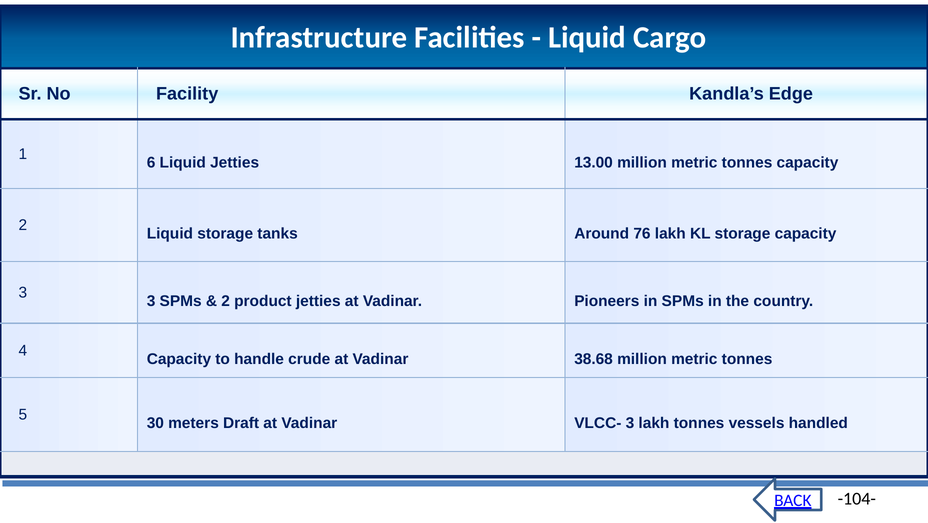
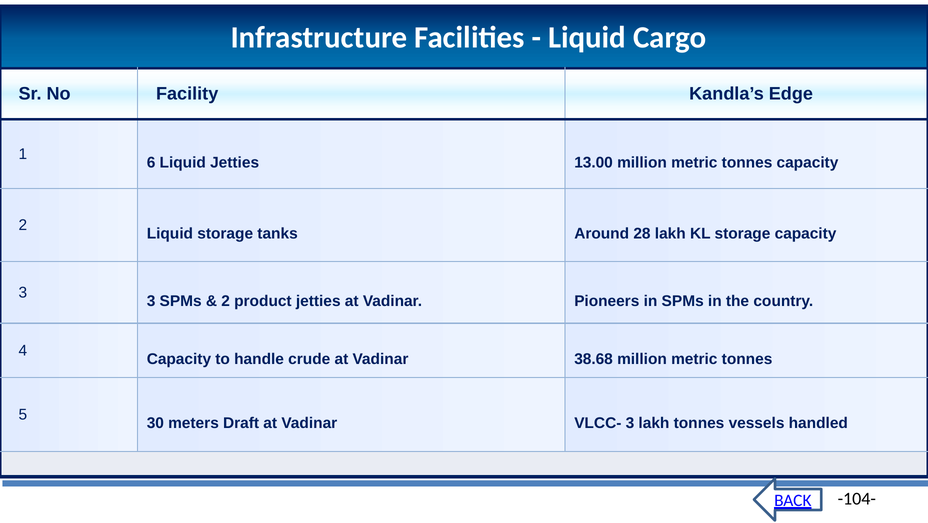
76: 76 -> 28 (642, 234)
